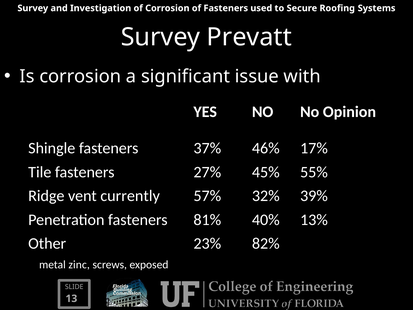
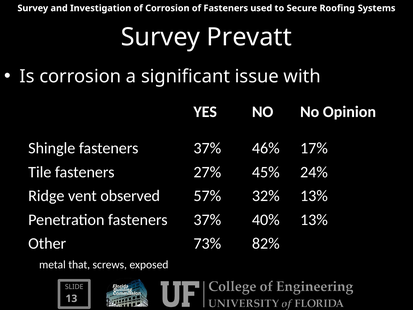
55%: 55% -> 24% (314, 172)
currently: currently -> observed (130, 196)
32% 39%: 39% -> 13% (314, 196)
Penetration fasteners 81%: 81% -> 37% (207, 220)
23%: 23% -> 73% (207, 243)
zinc: zinc -> that (79, 264)
